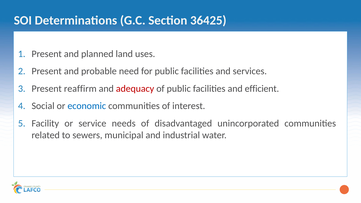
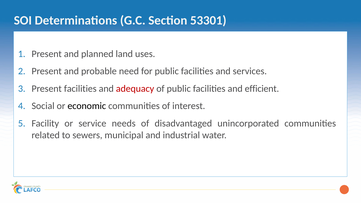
36425: 36425 -> 53301 (208, 21)
Present reaffirm: reaffirm -> facilities (80, 89)
economic colour: blue -> black (87, 106)
